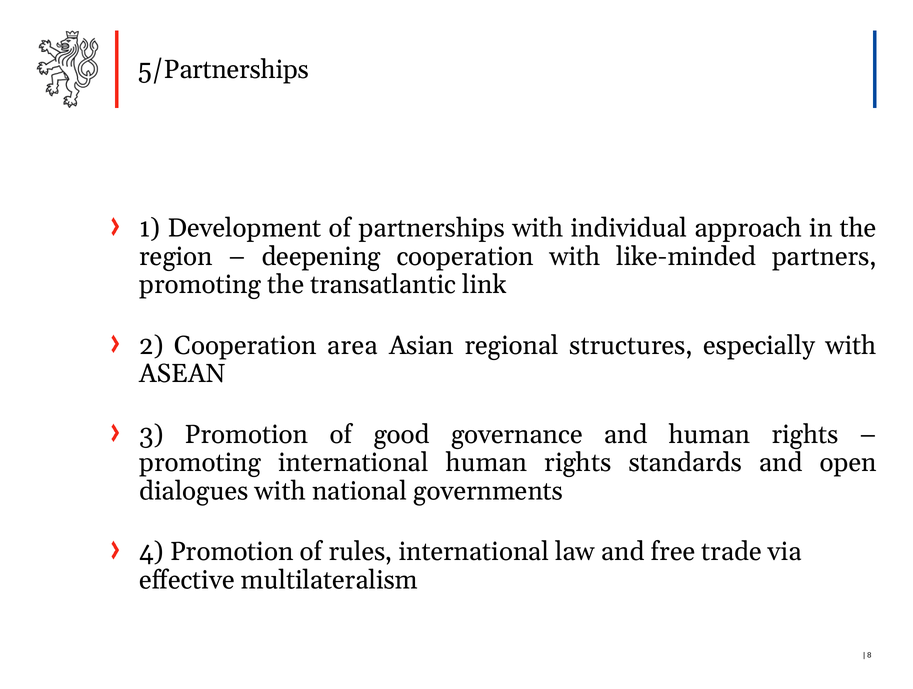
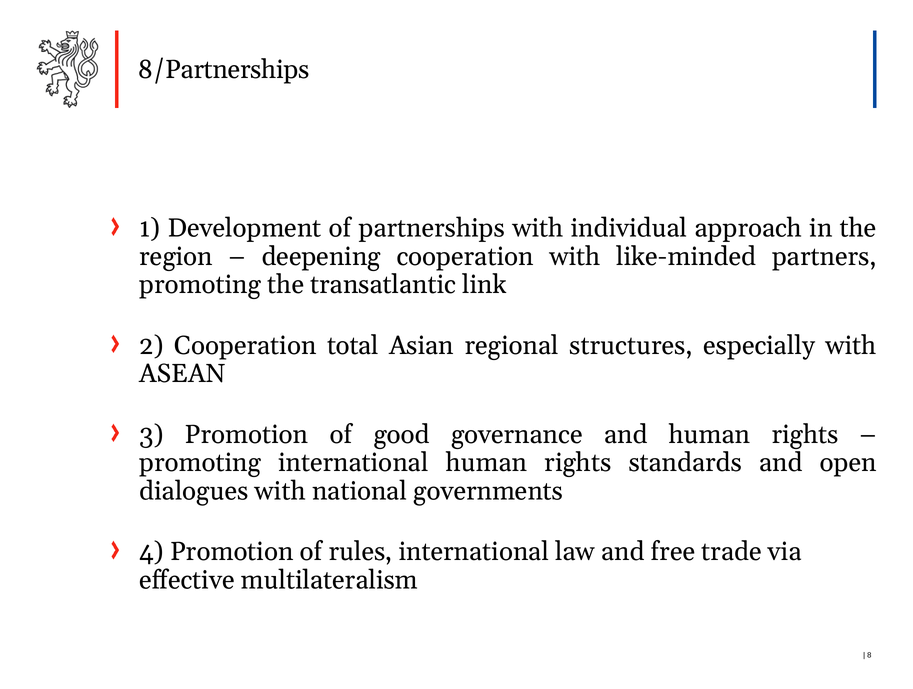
5/Partnerships: 5/Partnerships -> 8/Partnerships (224, 69)
area: area -> total (353, 345)
